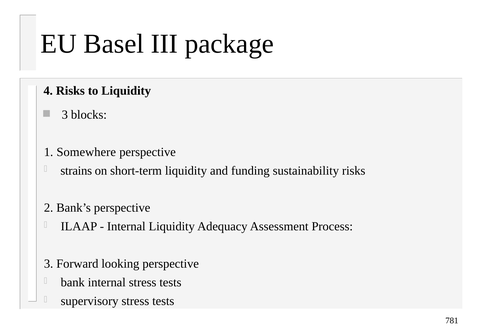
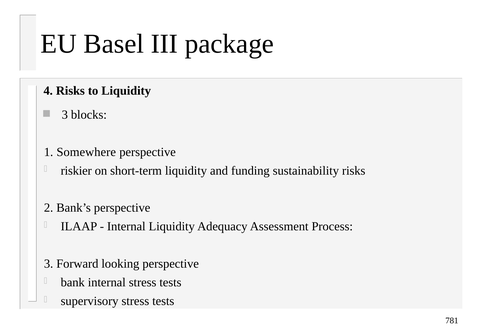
strains: strains -> riskier (76, 170)
